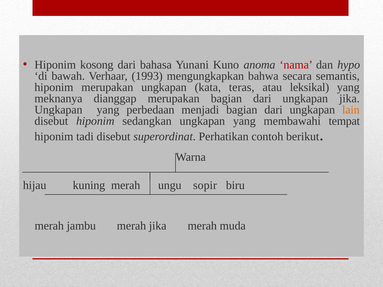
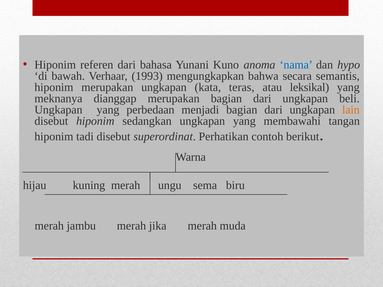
kosong: kosong -> referen (97, 65)
nama colour: red -> blue (296, 65)
ungkapan jika: jika -> beli (349, 99)
tempat: tempat -> tangan (344, 121)
sopir: sopir -> sema (205, 185)
